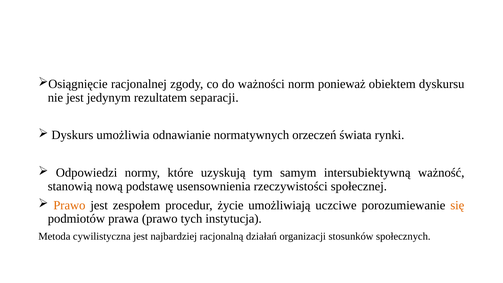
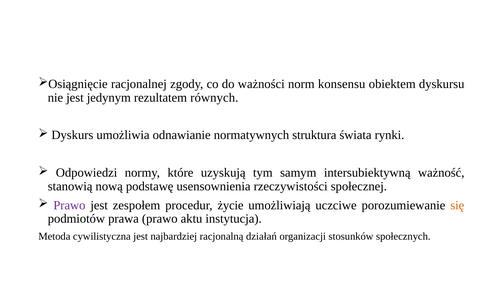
ponieważ: ponieważ -> konsensu (342, 84)
separacji: separacji -> równych (214, 97)
orzeczeń: orzeczeń -> struktura (314, 135)
Prawo colour: orange -> purple (69, 205)
tych: tych -> aktu (192, 219)
